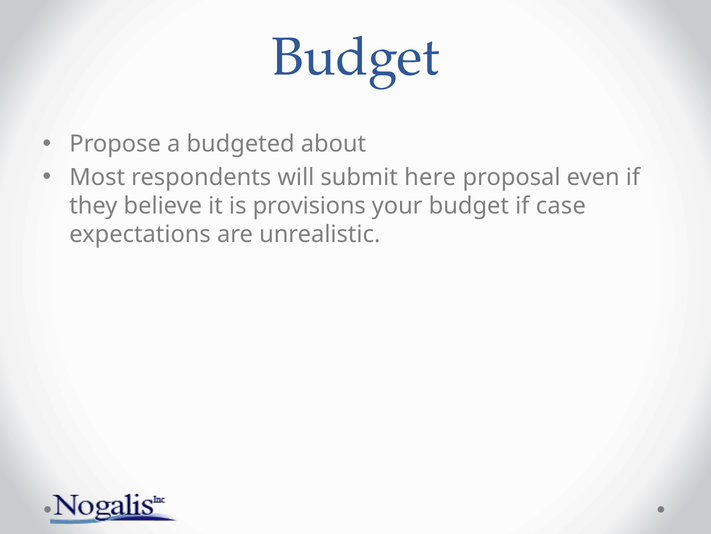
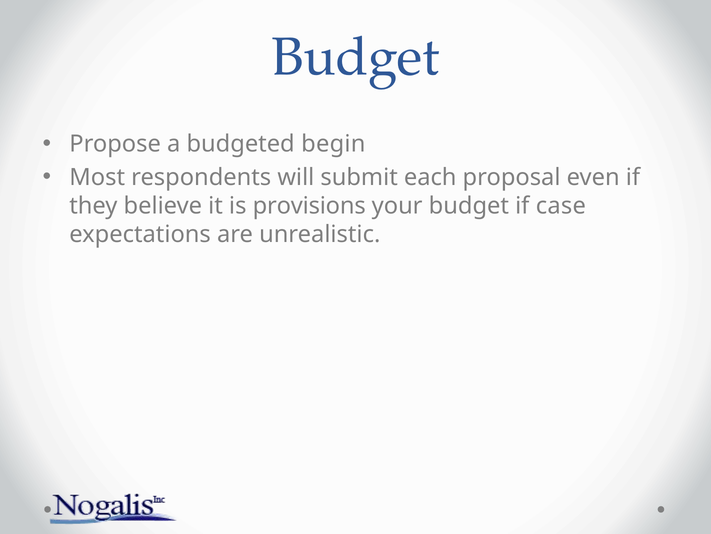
about: about -> begin (333, 144)
here: here -> each (430, 177)
